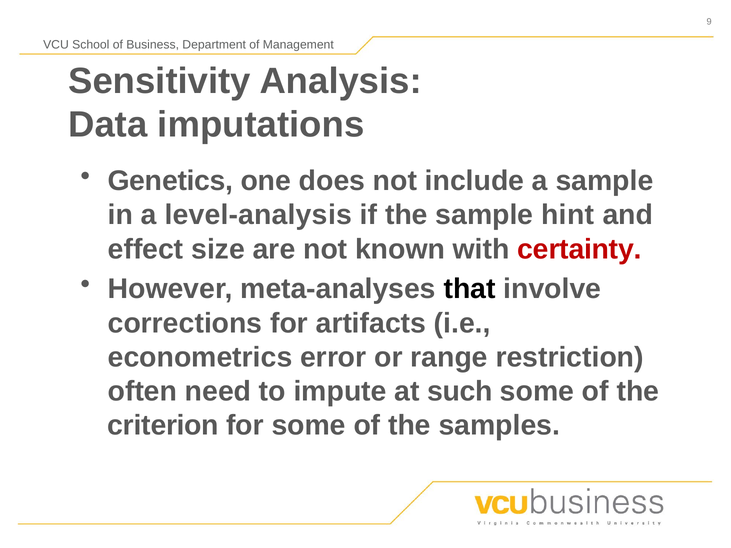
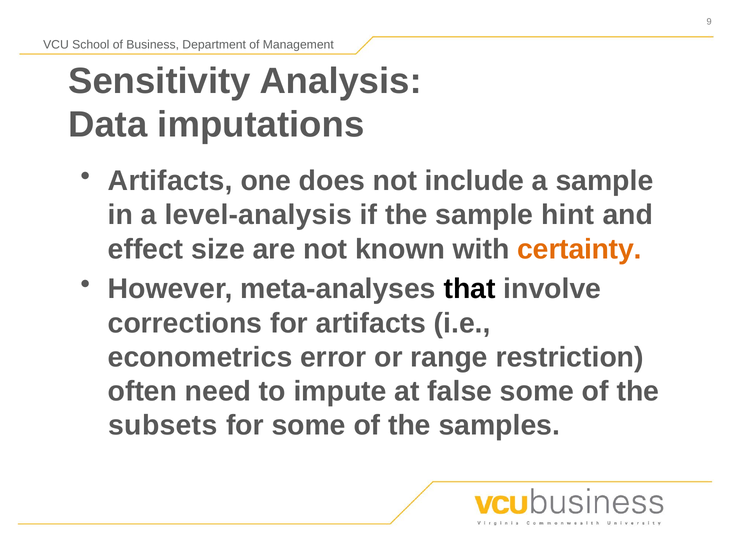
Genetics: Genetics -> Artifacts (170, 181)
certainty colour: red -> orange (579, 249)
such: such -> false (460, 392)
criterion: criterion -> subsets (163, 426)
